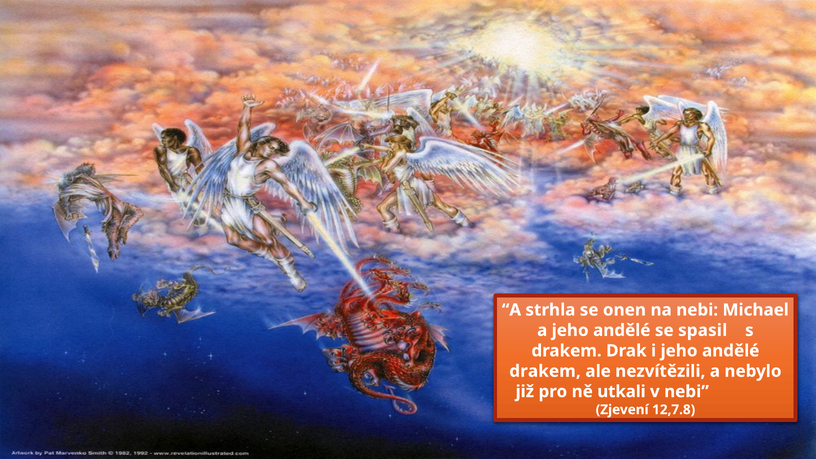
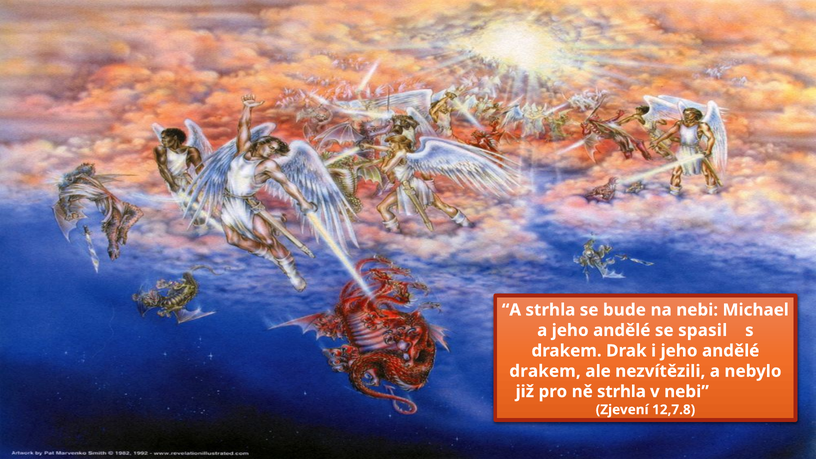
onen: onen -> bude (624, 310)
ně utkali: utkali -> strhla (621, 392)
